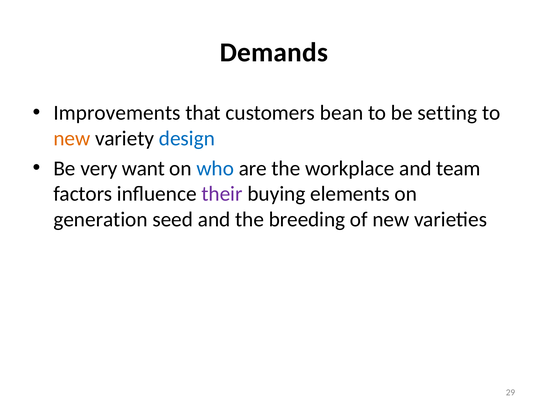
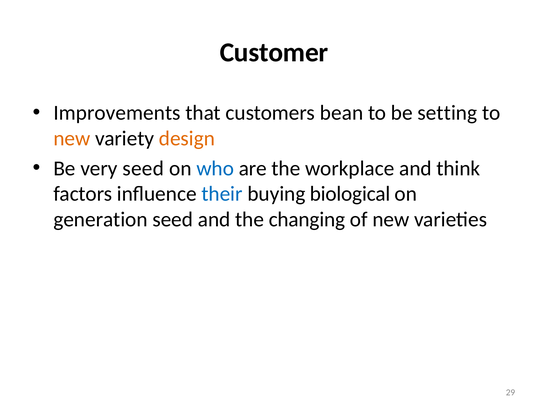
Demands: Demands -> Customer (274, 53)
design colour: blue -> orange (187, 139)
very want: want -> seed (143, 168)
team: team -> think (458, 168)
their colour: purple -> blue (222, 194)
elements: elements -> biological (350, 194)
breeding: breeding -> changing (307, 220)
